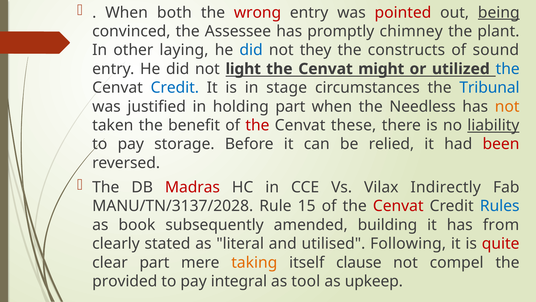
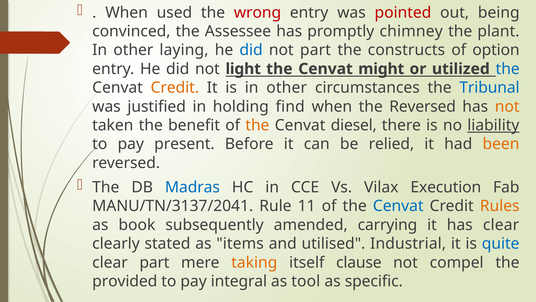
both: both -> used (174, 12)
being underline: present -> none (499, 12)
not they: they -> part (315, 50)
sound: sound -> option (496, 50)
Credit colour: blue -> orange (175, 88)
is in stage: stage -> other (287, 88)
holding part: part -> find (290, 106)
the Needless: Needless -> Reversed (423, 106)
the colour: red -> orange (257, 125)
these: these -> diesel (354, 125)
storage: storage -> present (184, 144)
been colour: red -> orange (501, 144)
Madras colour: red -> blue (192, 187)
Indirectly: Indirectly -> Execution (446, 187)
MANU/TN/3137/2028: MANU/TN/3137/2028 -> MANU/TN/3137/2041 (173, 206)
15: 15 -> 11 (307, 206)
Cenvat colour: red -> blue (398, 206)
Rules colour: blue -> orange (500, 206)
building: building -> carrying (387, 225)
has from: from -> clear (501, 225)
literal: literal -> items (240, 243)
Following: Following -> Industrial (408, 243)
quite colour: red -> blue (501, 243)
upkeep: upkeep -> specific (374, 281)
